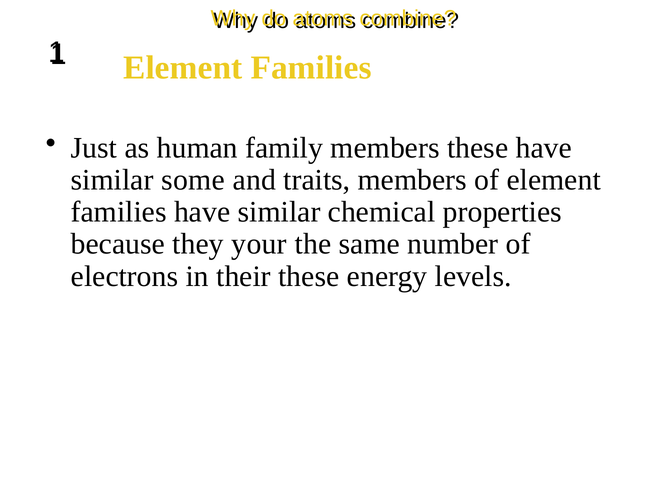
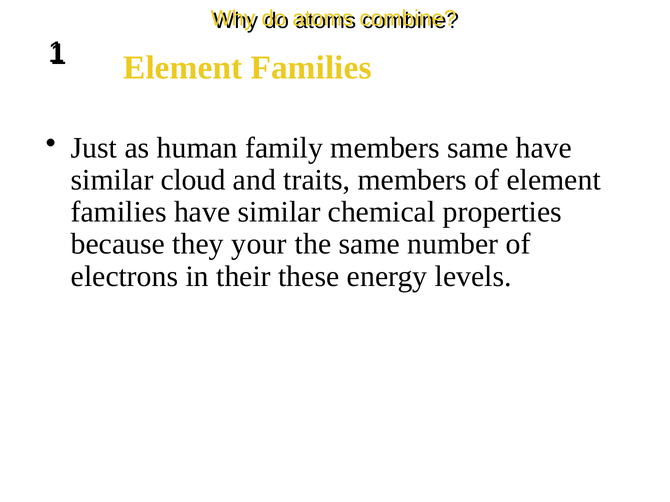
members these: these -> same (478, 148)
some: some -> cloud (193, 180)
